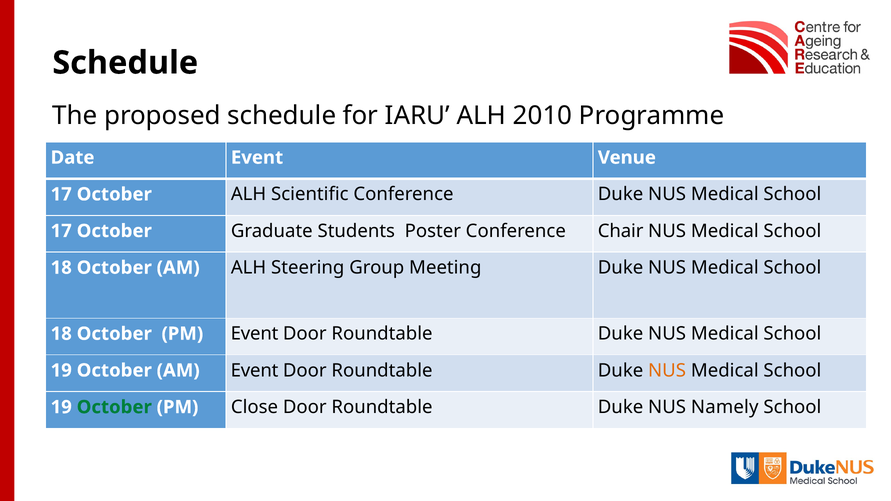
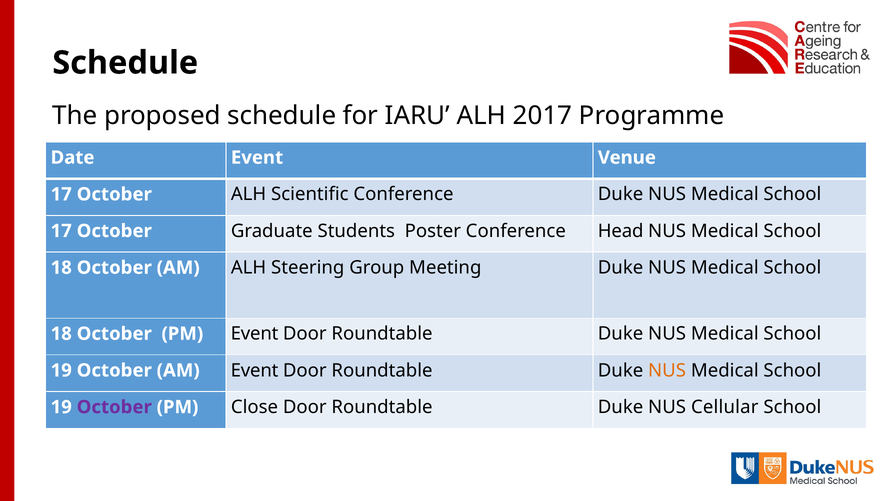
2010: 2010 -> 2017 (543, 115)
Chair: Chair -> Head (621, 231)
October colour: green -> purple (114, 407)
Namely: Namely -> Cellular (725, 407)
